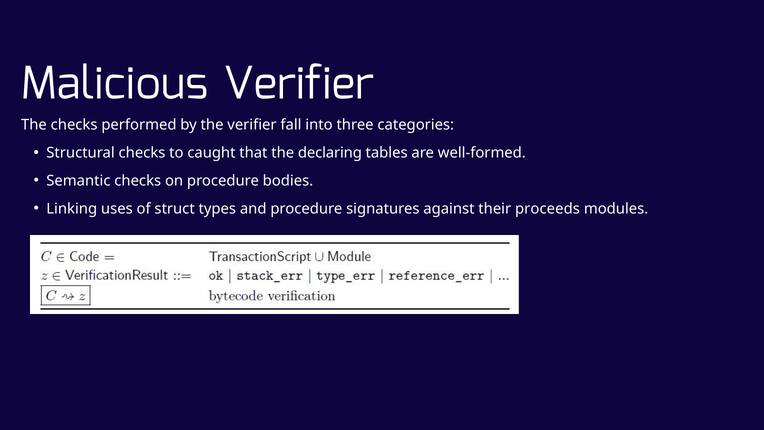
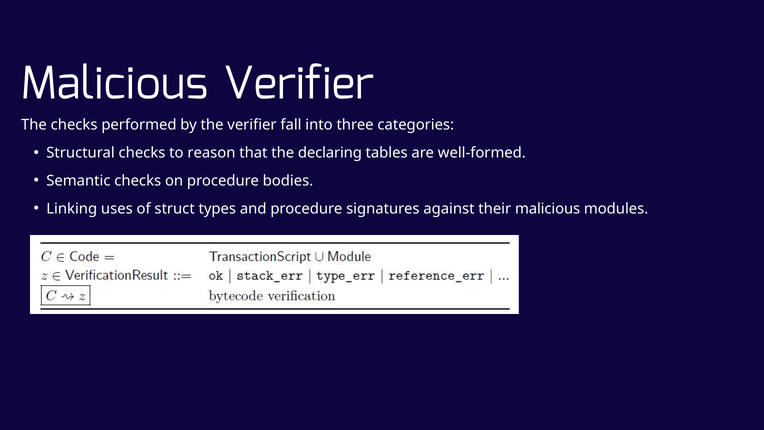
caught: caught -> reason (211, 153)
their proceeds: proceeds -> malicious (548, 209)
